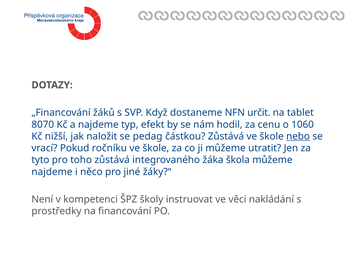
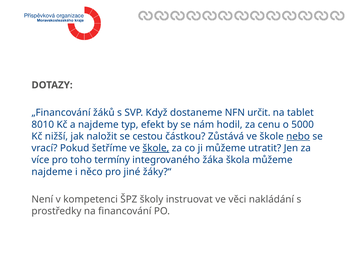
8070: 8070 -> 8010 (43, 124)
1060: 1060 -> 5000 (303, 124)
pedag: pedag -> cestou (148, 136)
ročníku: ročníku -> šetříme (109, 148)
škole underline: none -> present (156, 148)
tyto: tyto -> více (40, 160)
toho zůstává: zůstává -> termíny (112, 160)
